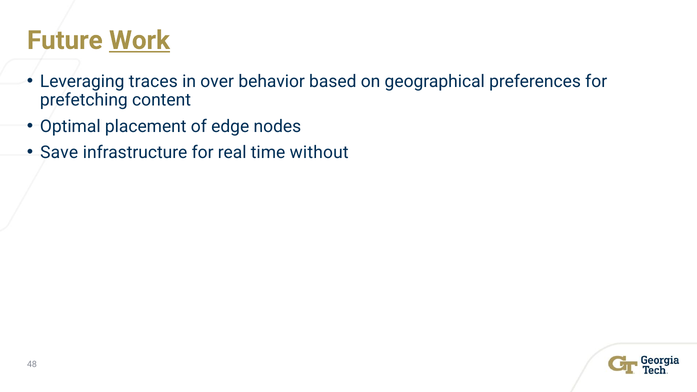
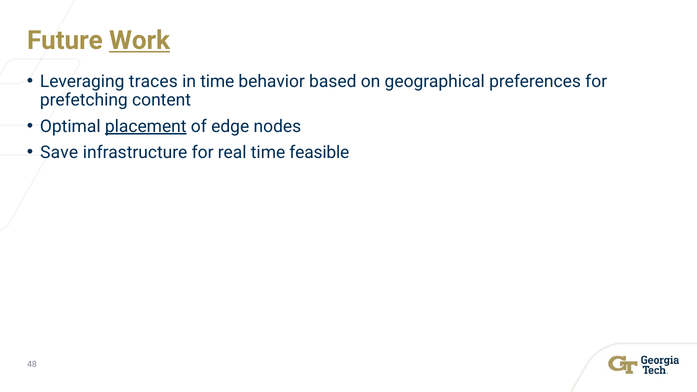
in over: over -> time (217, 81)
placement underline: none -> present (146, 126)
without: without -> feasible (319, 152)
